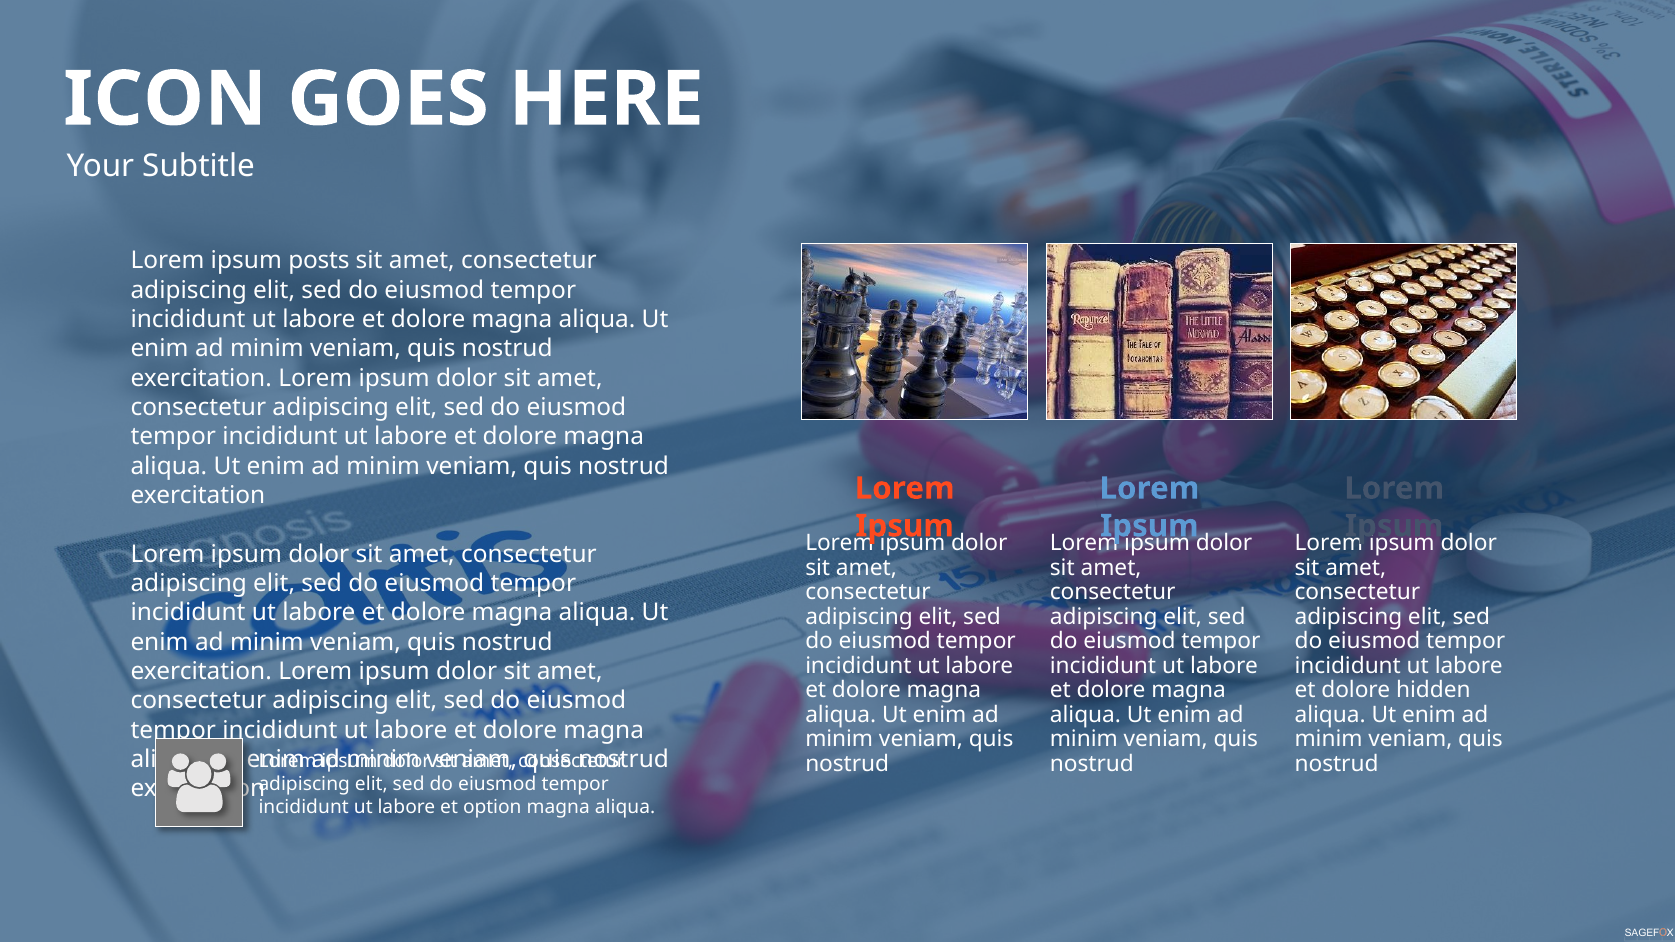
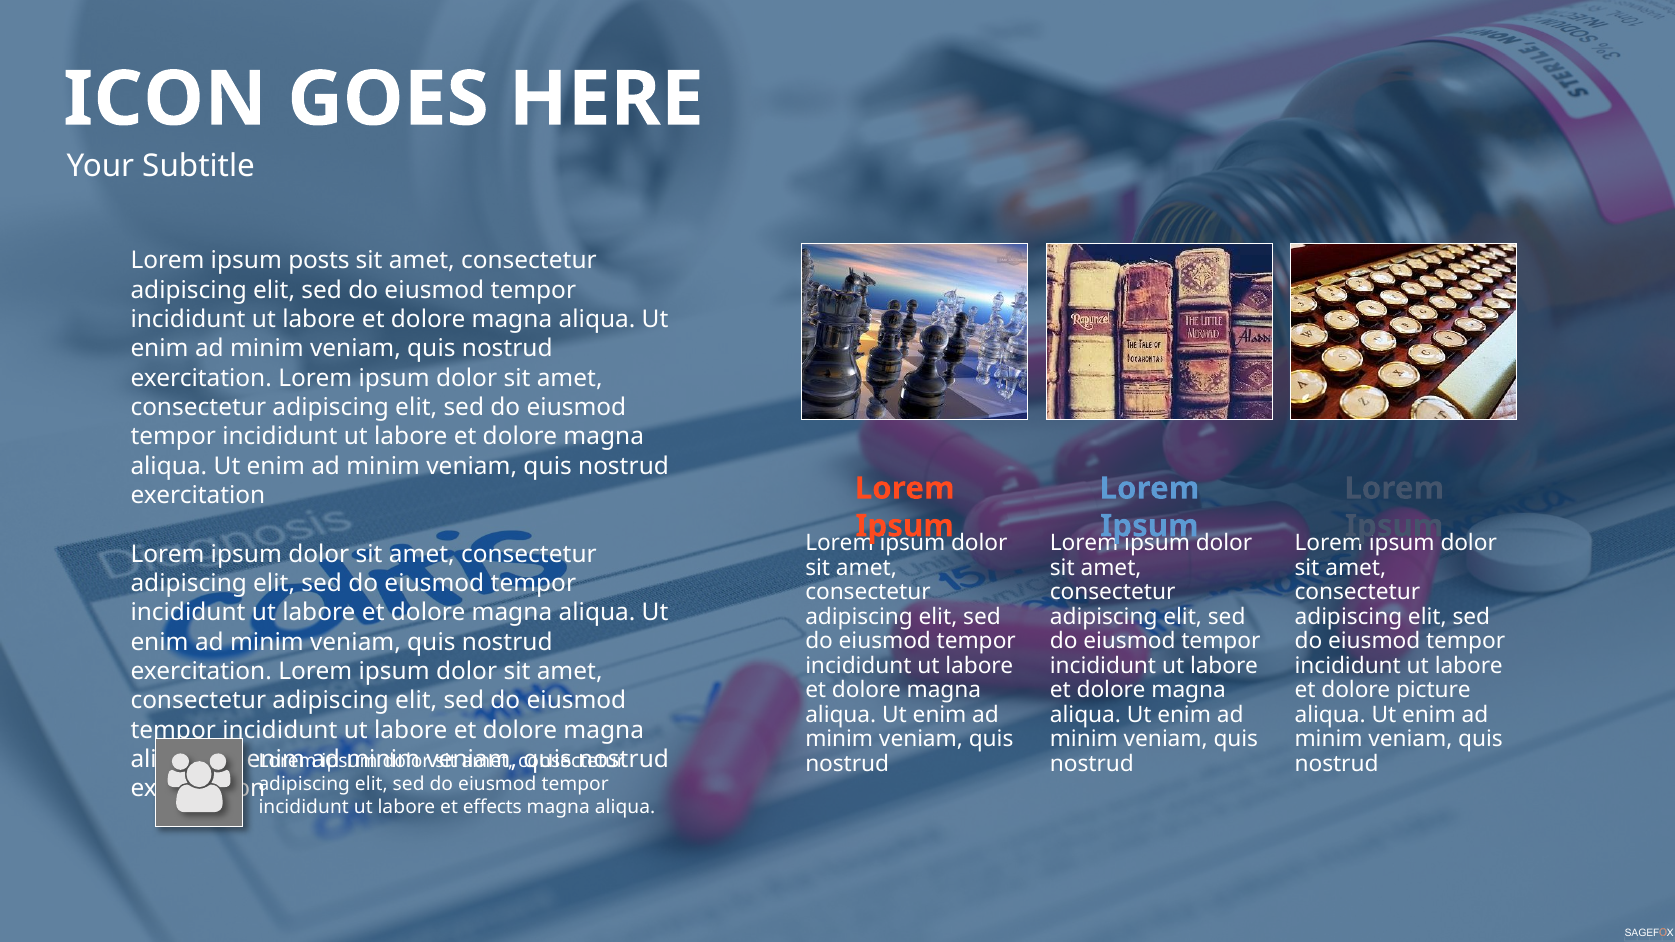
hidden: hidden -> picture (1433, 690)
option: option -> effects (492, 807)
